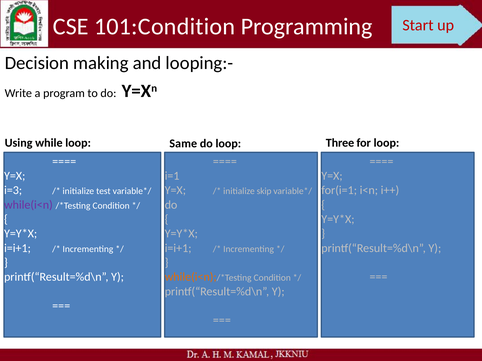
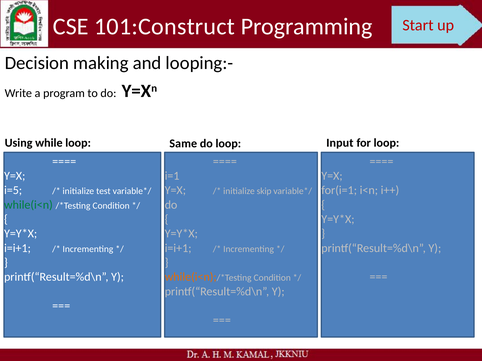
101:Condition: 101:Condition -> 101:Construct (165, 27)
Three: Three -> Input (340, 143)
i=3: i=3 -> i=5 (13, 191)
while(i<n colour: purple -> green (28, 205)
